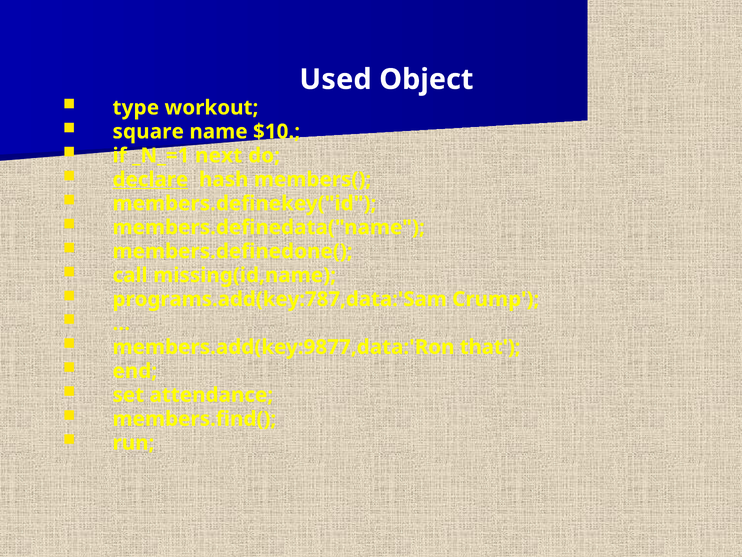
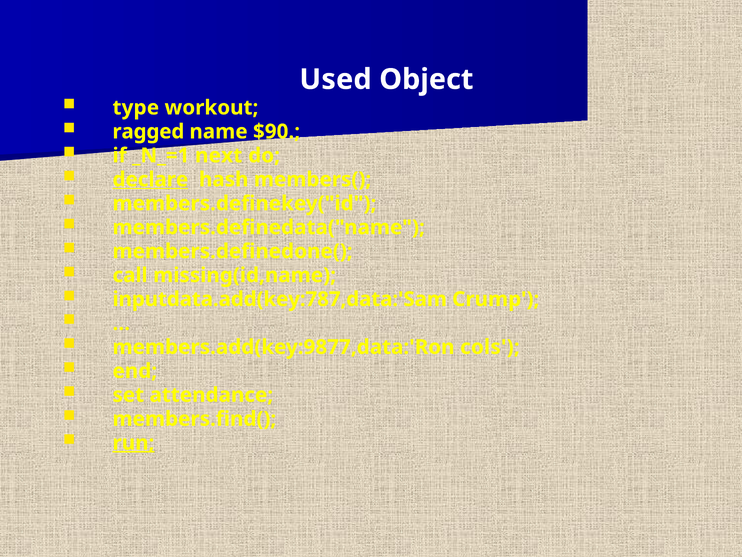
square: square -> ragged (148, 131)
$10: $10 -> $90 (277, 131)
programs.add(key:787,data:'Sam: programs.add(key:787,data:'Sam -> inputdata.add(key:787,data:'Sam (280, 299)
that: that -> cols (490, 347)
run underline: none -> present (133, 443)
